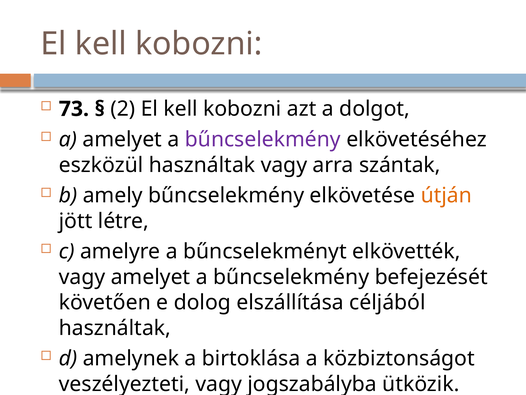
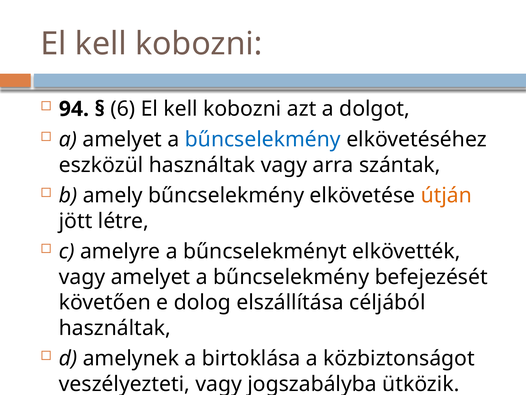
73: 73 -> 94 (74, 109)
2: 2 -> 6 (123, 109)
bűncselekmény colour: purple -> blue (263, 139)
